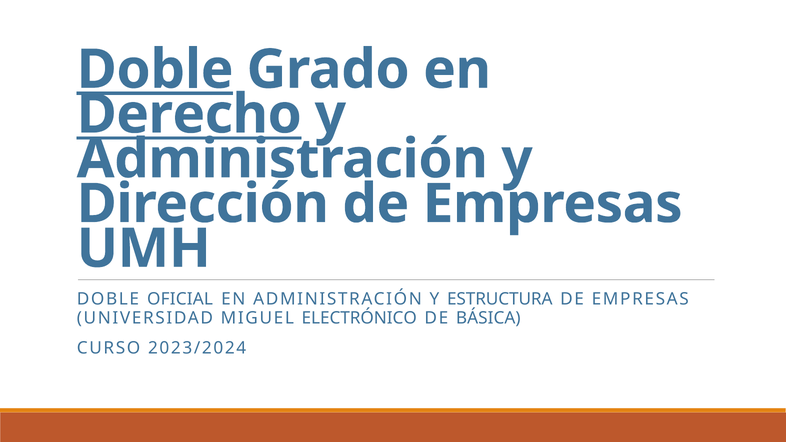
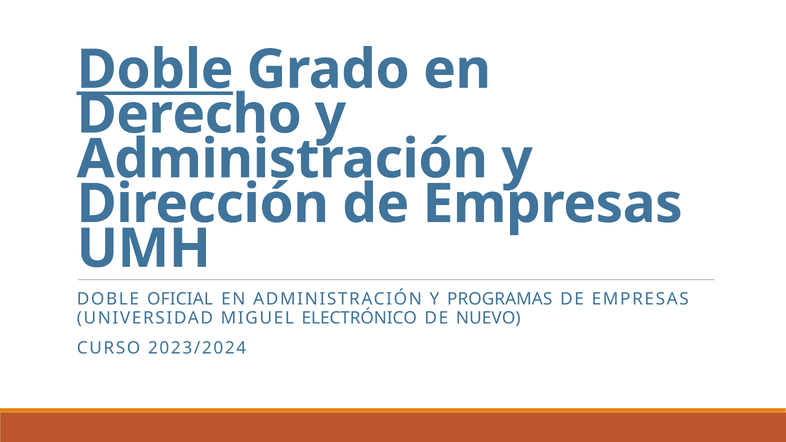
Derecho underline: present -> none (189, 114)
ESTRUCTURA: ESTRUCTURA -> PROGRAMAS (500, 299)
BÁSICA: BÁSICA -> NUEVO (488, 318)
